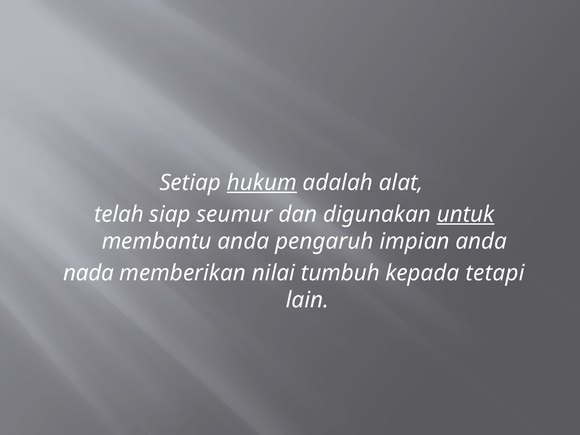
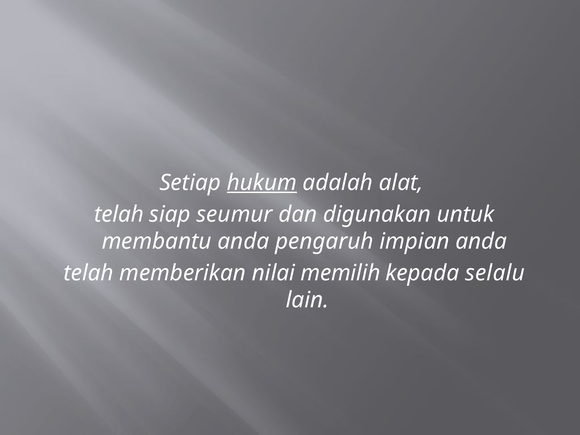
untuk underline: present -> none (466, 214)
nada: nada -> telah (88, 273)
tumbuh: tumbuh -> memilih (340, 273)
tetapi: tetapi -> selalu (495, 273)
